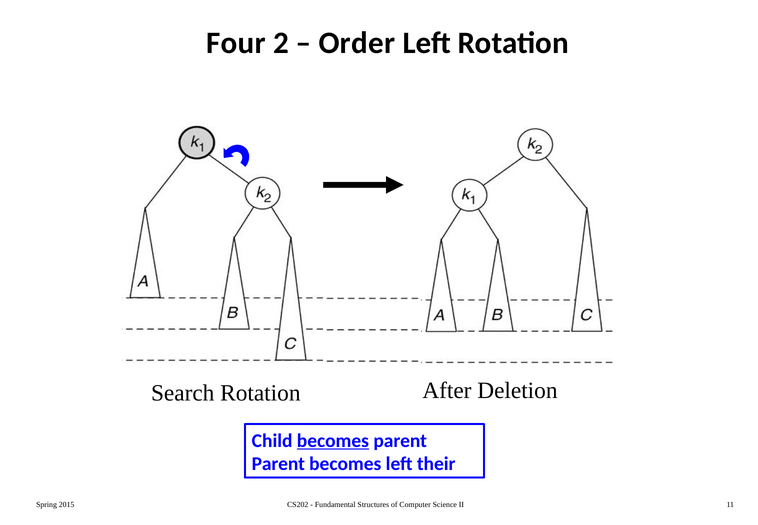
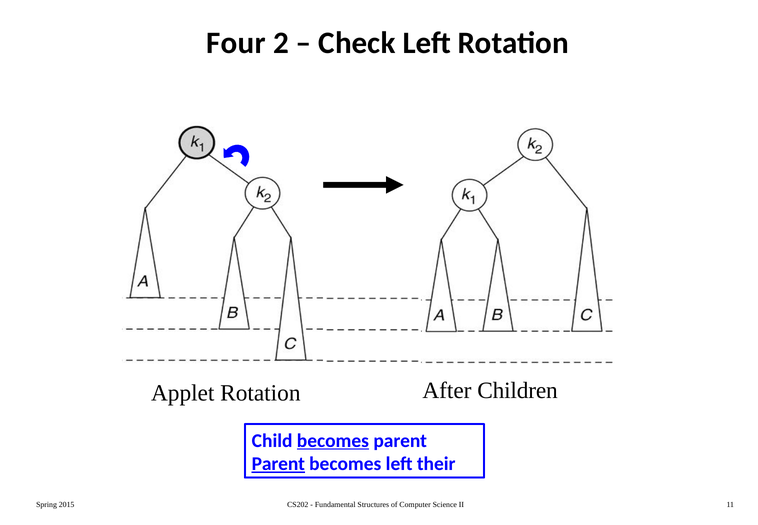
Order: Order -> Check (357, 43)
Search: Search -> Applet (183, 393)
Deletion: Deletion -> Children (517, 390)
Parent underline: none -> present (278, 464)
